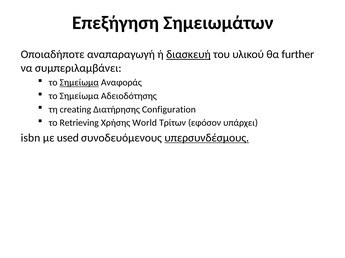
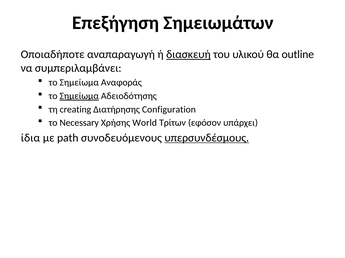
further: further -> outline (298, 55)
Σημείωμα underline: present -> none (79, 83)
Σημείωμα underline: none -> present (79, 96)
Retrieving: Retrieving -> Necessary (79, 123)
isbn: isbn -> ίδια (30, 138)
used: used -> path (68, 138)
